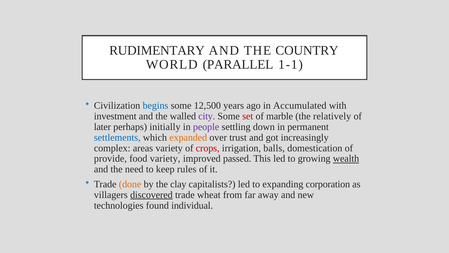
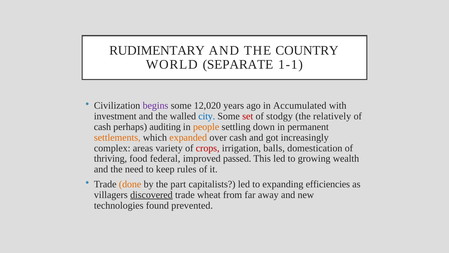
PARALLEL: PARALLEL -> SEPARATE (238, 64)
begins colour: blue -> purple (156, 105)
12,500: 12,500 -> 12,020 (207, 105)
city colour: purple -> blue (207, 116)
marble: marble -> stodgy (280, 116)
later: later -> cash (102, 127)
initially: initially -> auditing (165, 127)
people colour: purple -> orange (206, 127)
settlements colour: blue -> orange (117, 137)
over trust: trust -> cash (238, 137)
provide: provide -> thriving (110, 158)
food variety: variety -> federal (165, 158)
wealth underline: present -> none (346, 158)
clay: clay -> part (178, 184)
corporation: corporation -> efficiencies (328, 184)
individual: individual -> prevented (192, 205)
